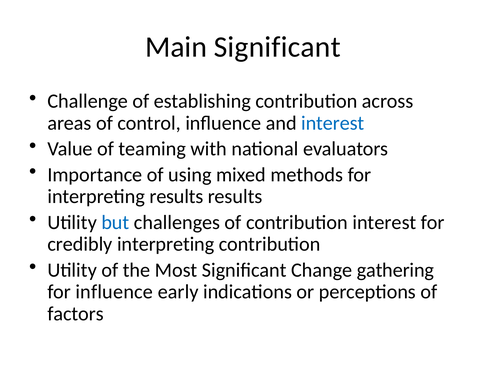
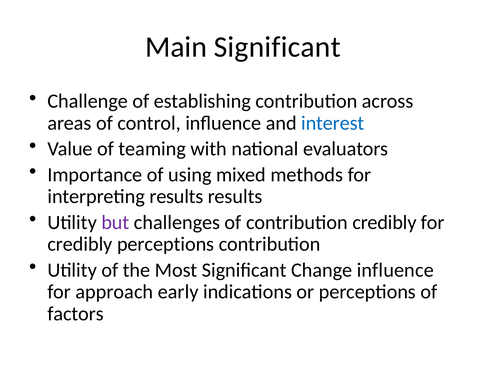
but colour: blue -> purple (115, 222)
contribution interest: interest -> credibly (384, 222)
credibly interpreting: interpreting -> perceptions (166, 244)
Change gathering: gathering -> influence (395, 270)
for influence: influence -> approach (114, 292)
